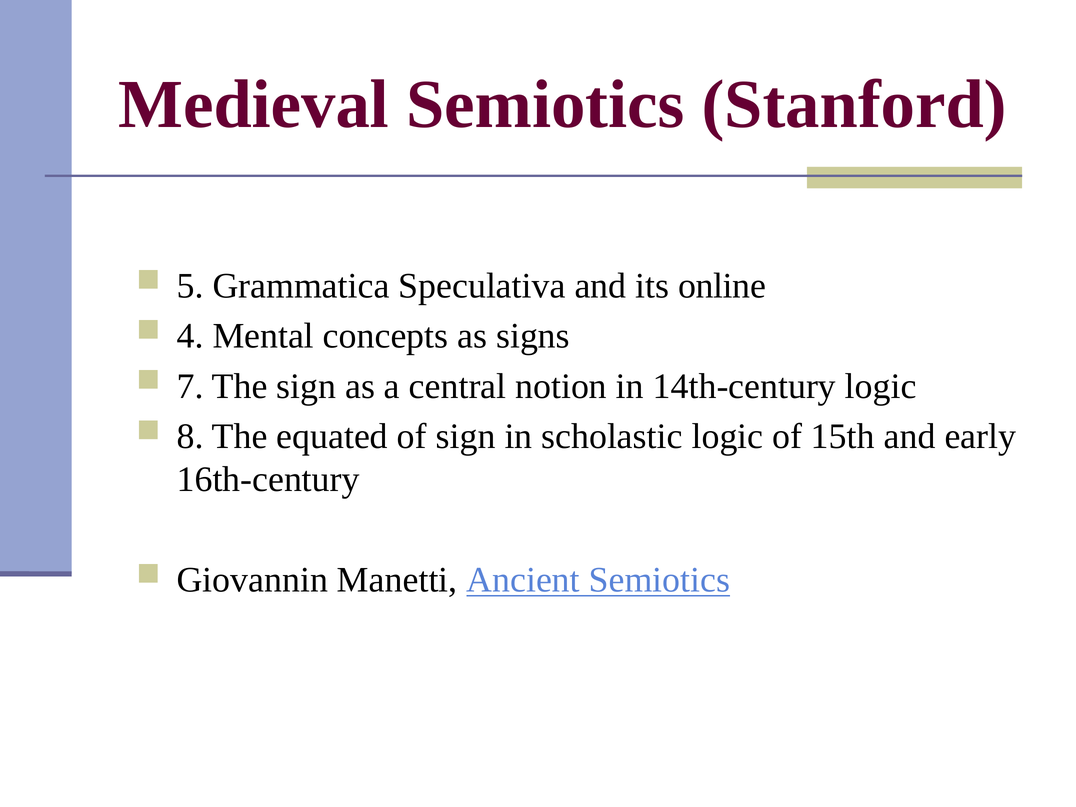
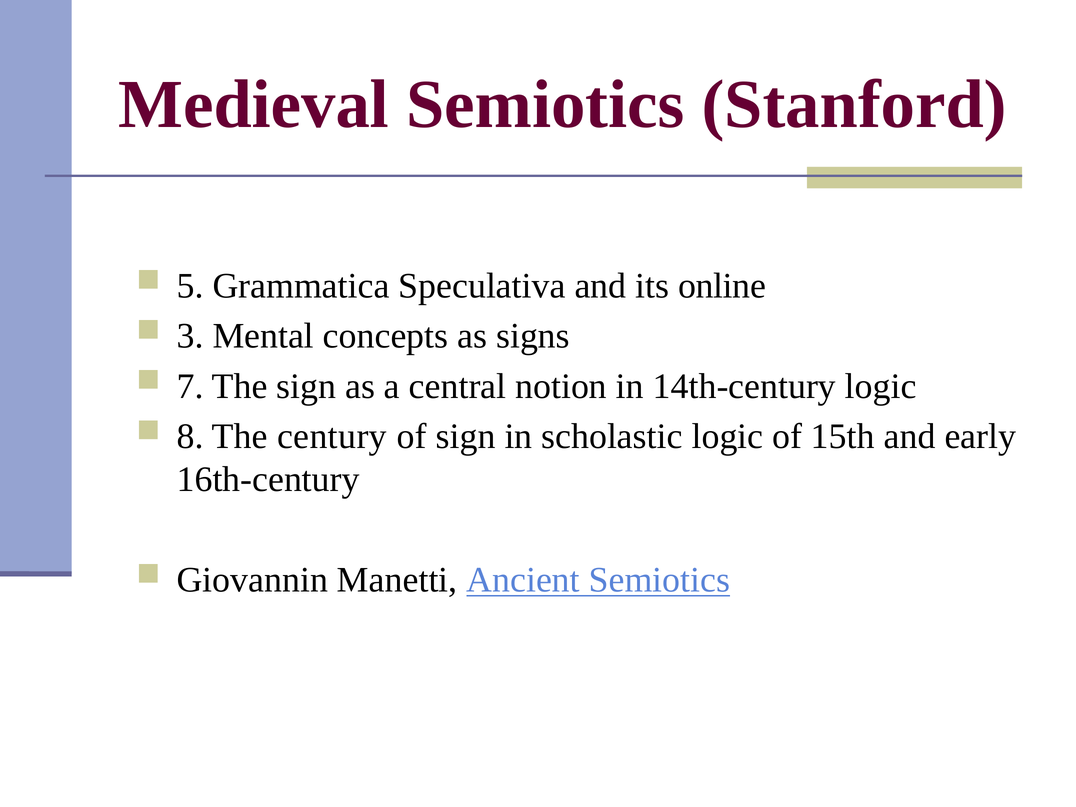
4: 4 -> 3 (190, 336)
equated: equated -> century (332, 436)
